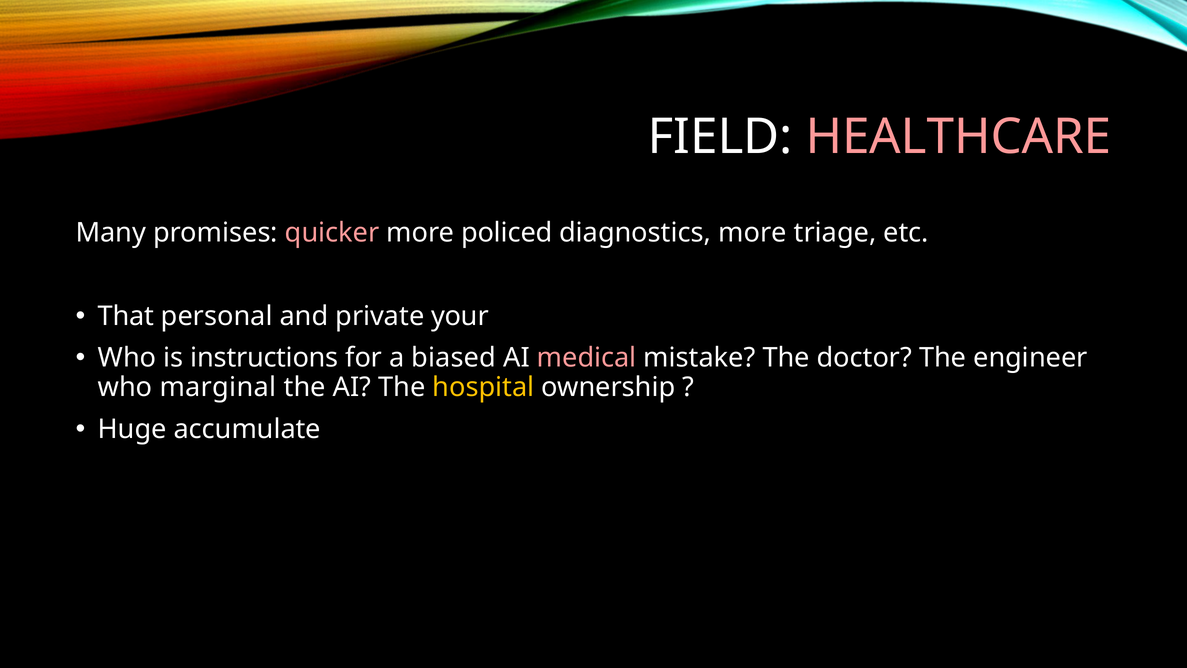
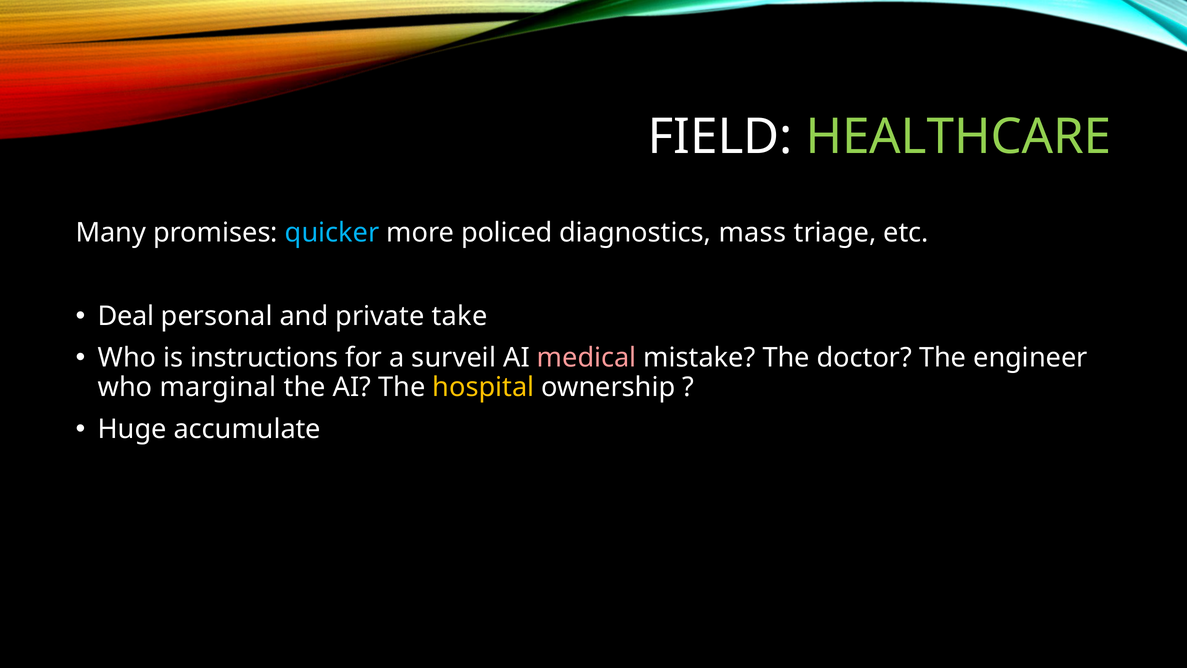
HEALTHCARE colour: pink -> light green (958, 137)
quicker colour: pink -> light blue (332, 233)
diagnostics more: more -> mass (752, 233)
That: That -> Deal (126, 316)
your: your -> take (460, 316)
biased: biased -> surveil (454, 358)
